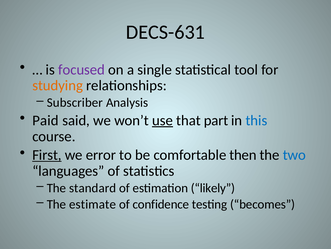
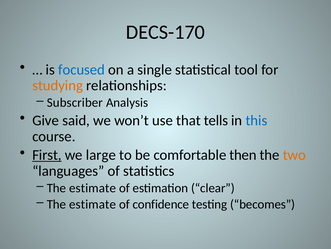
DECS-631: DECS-631 -> DECS-170 (165, 32)
focused colour: purple -> blue (82, 69)
Paid: Paid -> Give (46, 120)
use underline: present -> none (163, 120)
part: part -> tells (216, 120)
error: error -> large (101, 155)
two colour: blue -> orange (294, 155)
standard: standard -> estimate (93, 187)
likely: likely -> clear (213, 187)
